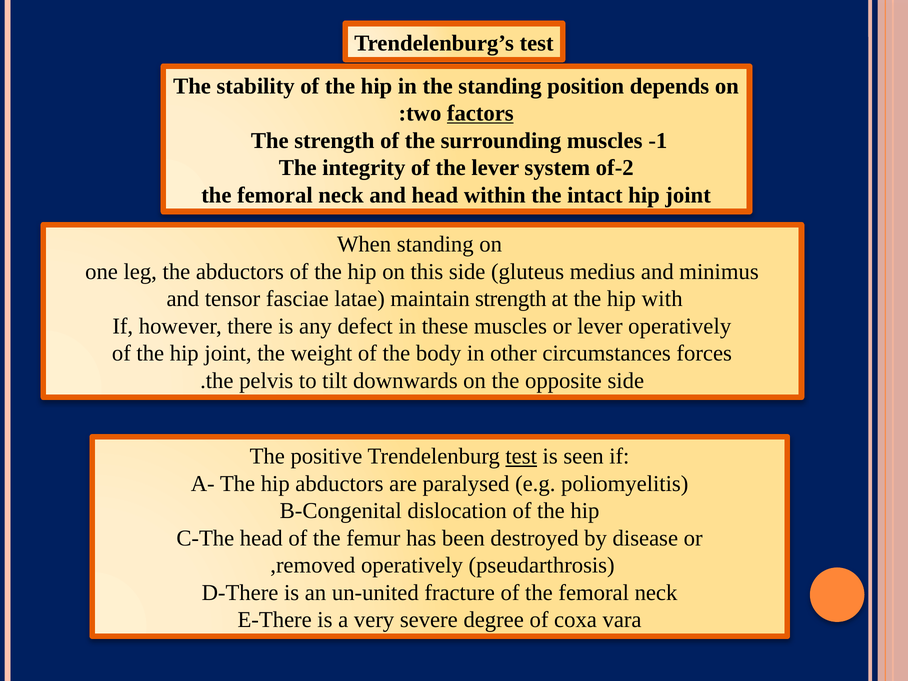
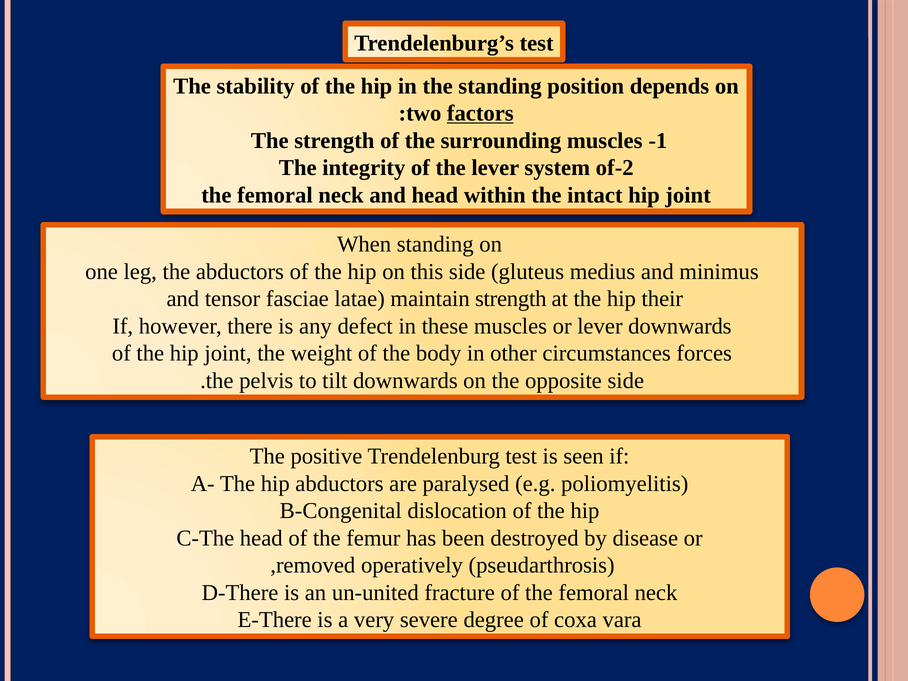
with: with -> their (662, 299)
lever operatively: operatively -> downwards (680, 326)
test underline: present -> none (521, 456)
